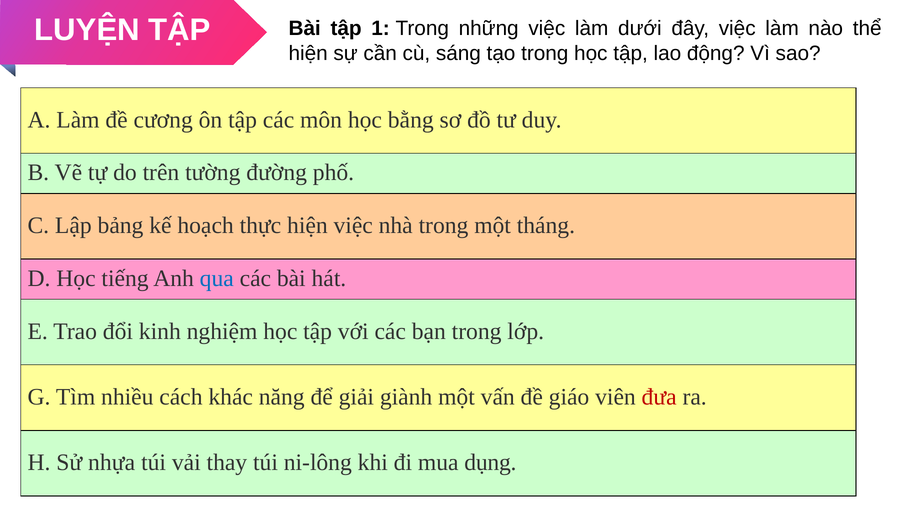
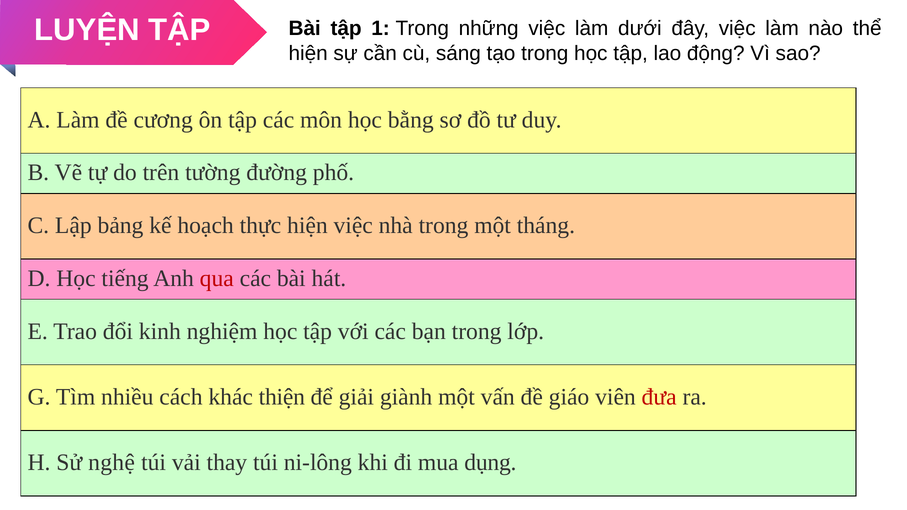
qua colour: blue -> red (217, 278)
năng: năng -> thiện (282, 397)
nhựa: nhựa -> nghệ (112, 463)
